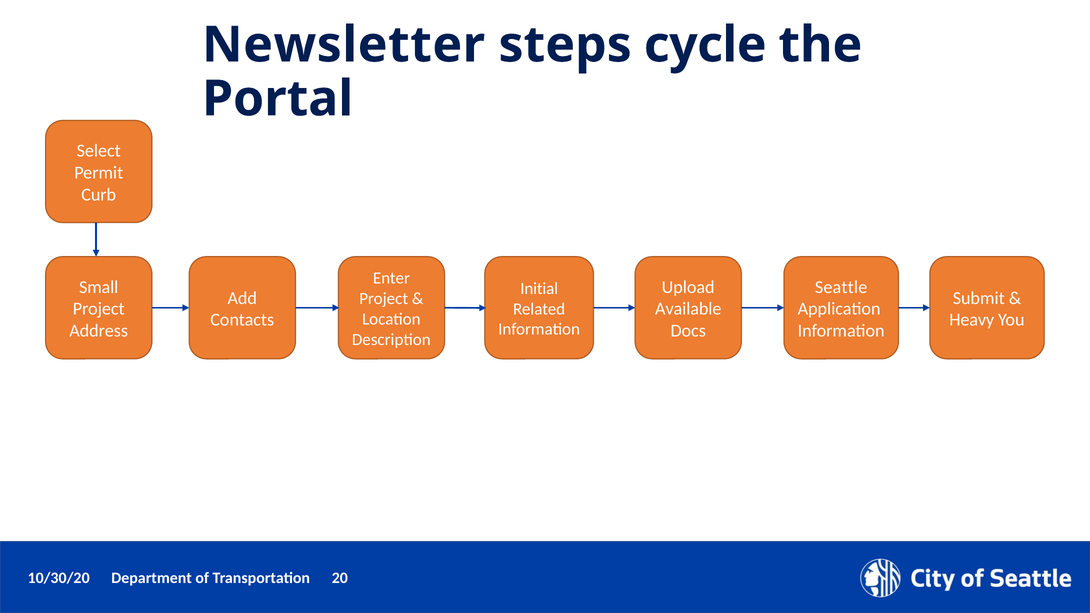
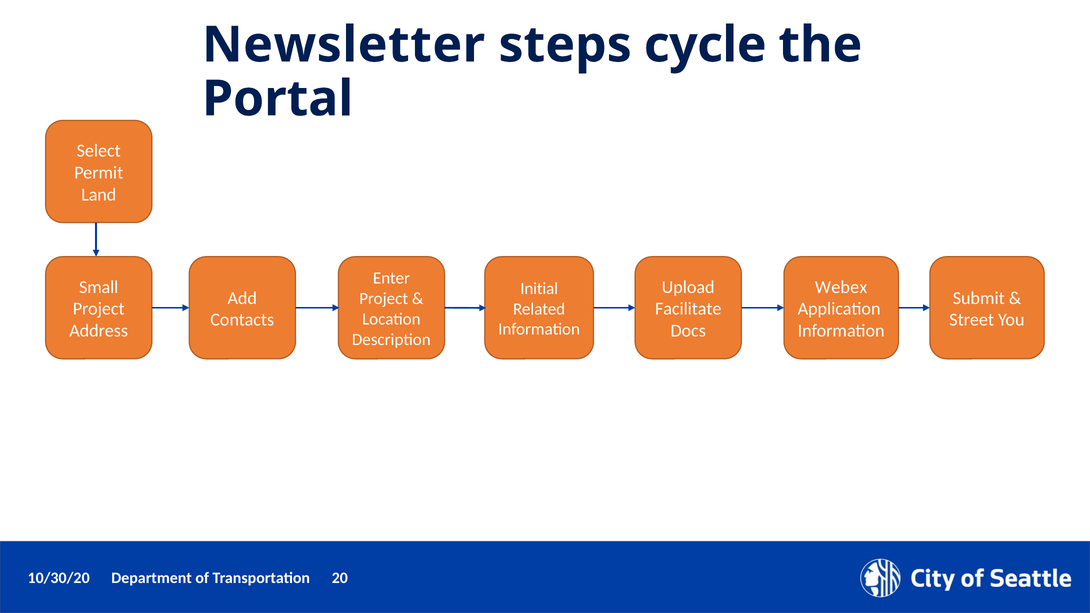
Curb: Curb -> Land (99, 195)
Seattle: Seattle -> Webex (841, 287)
Available: Available -> Facilitate (688, 309)
Heavy: Heavy -> Street (972, 320)
